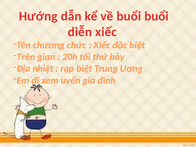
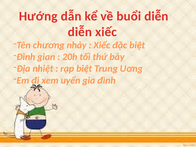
buổi buổi: buổi -> diễn (156, 16)
chức: chức -> nhảy (77, 45)
Trên: Trên -> Đình (26, 57)
